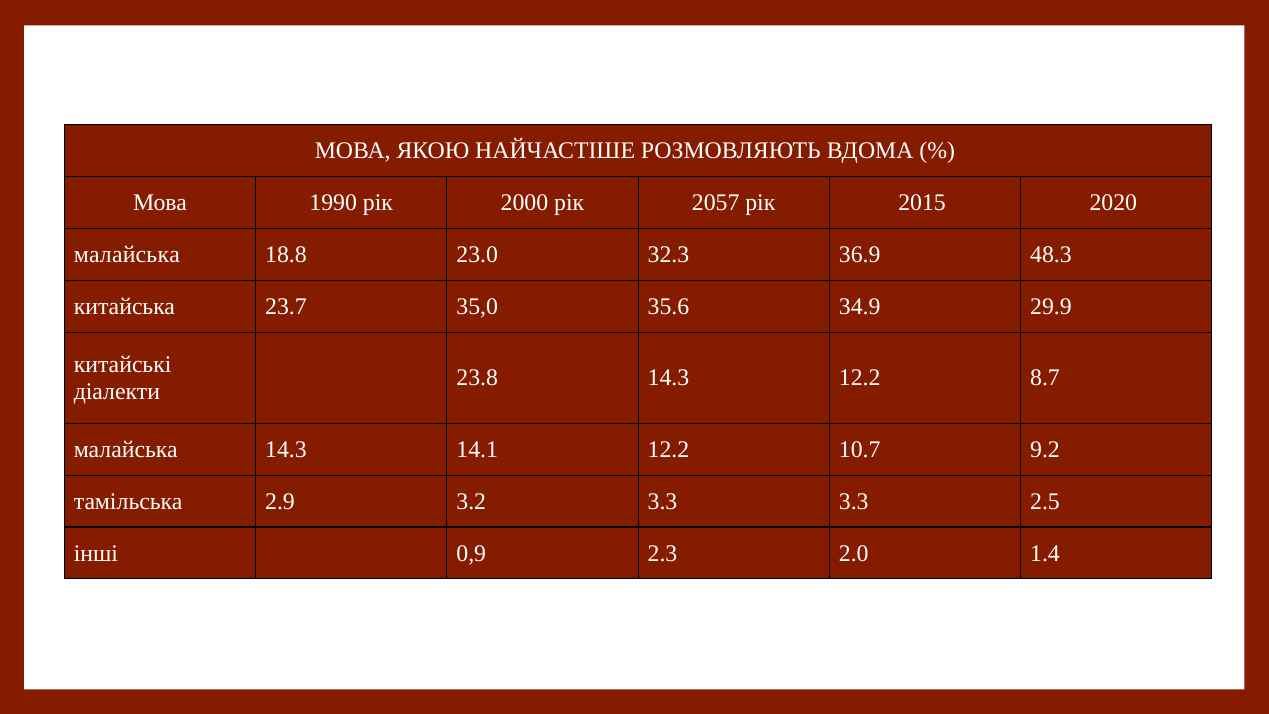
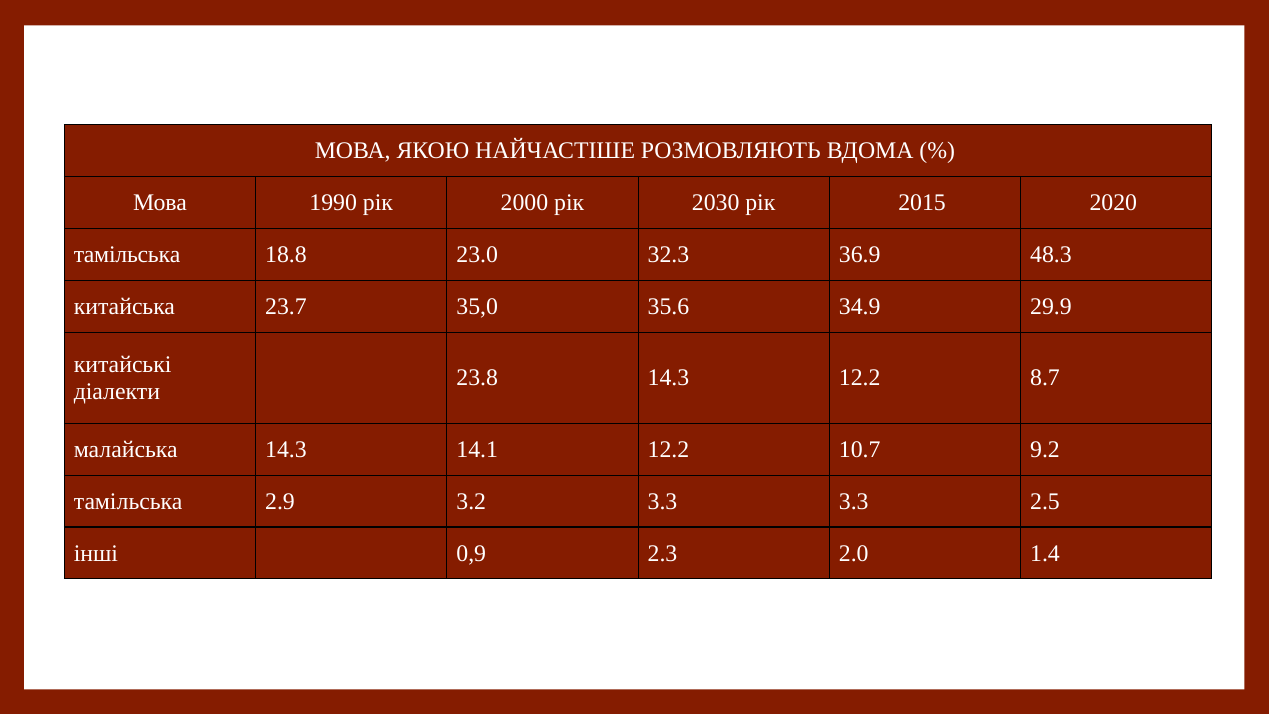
2057: 2057 -> 2030 (716, 203)
малайська: малайська -> тамільська (127, 255)
